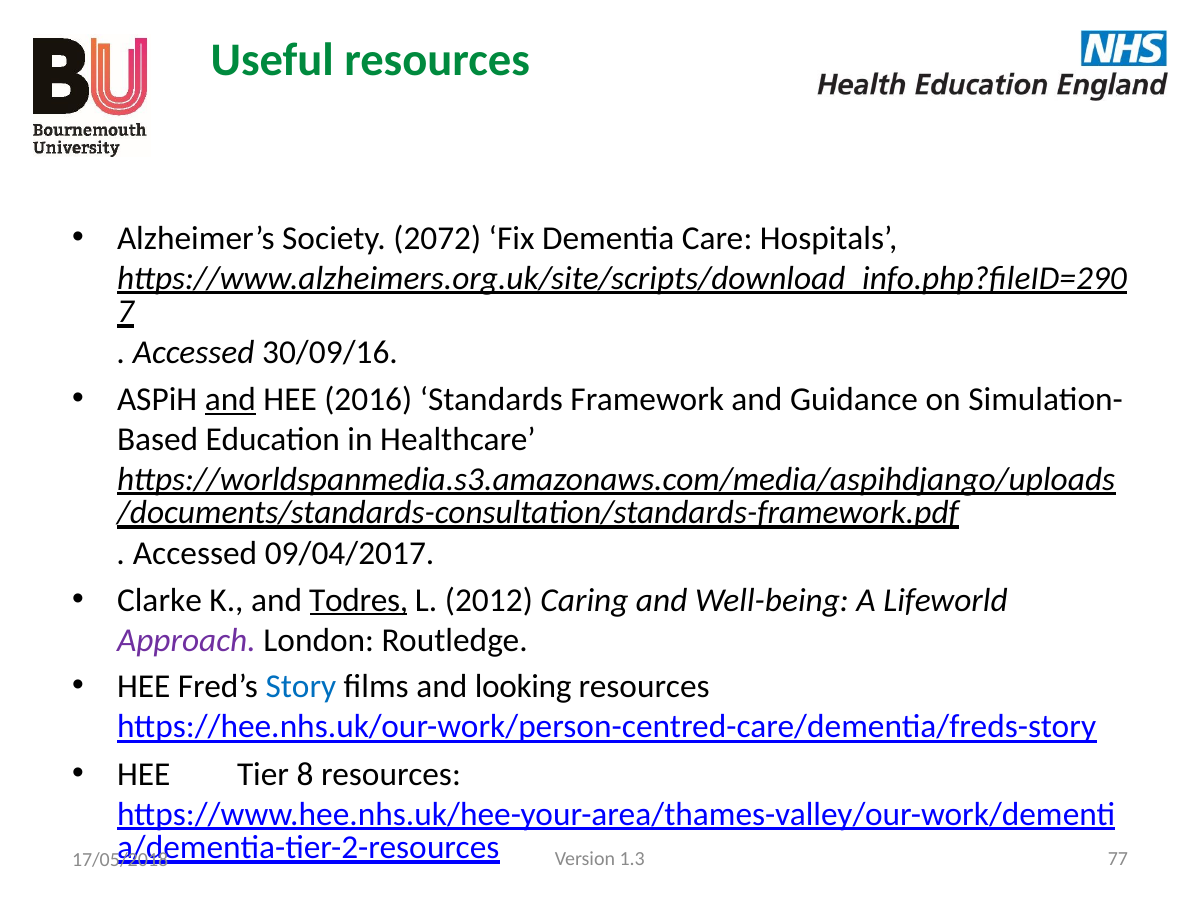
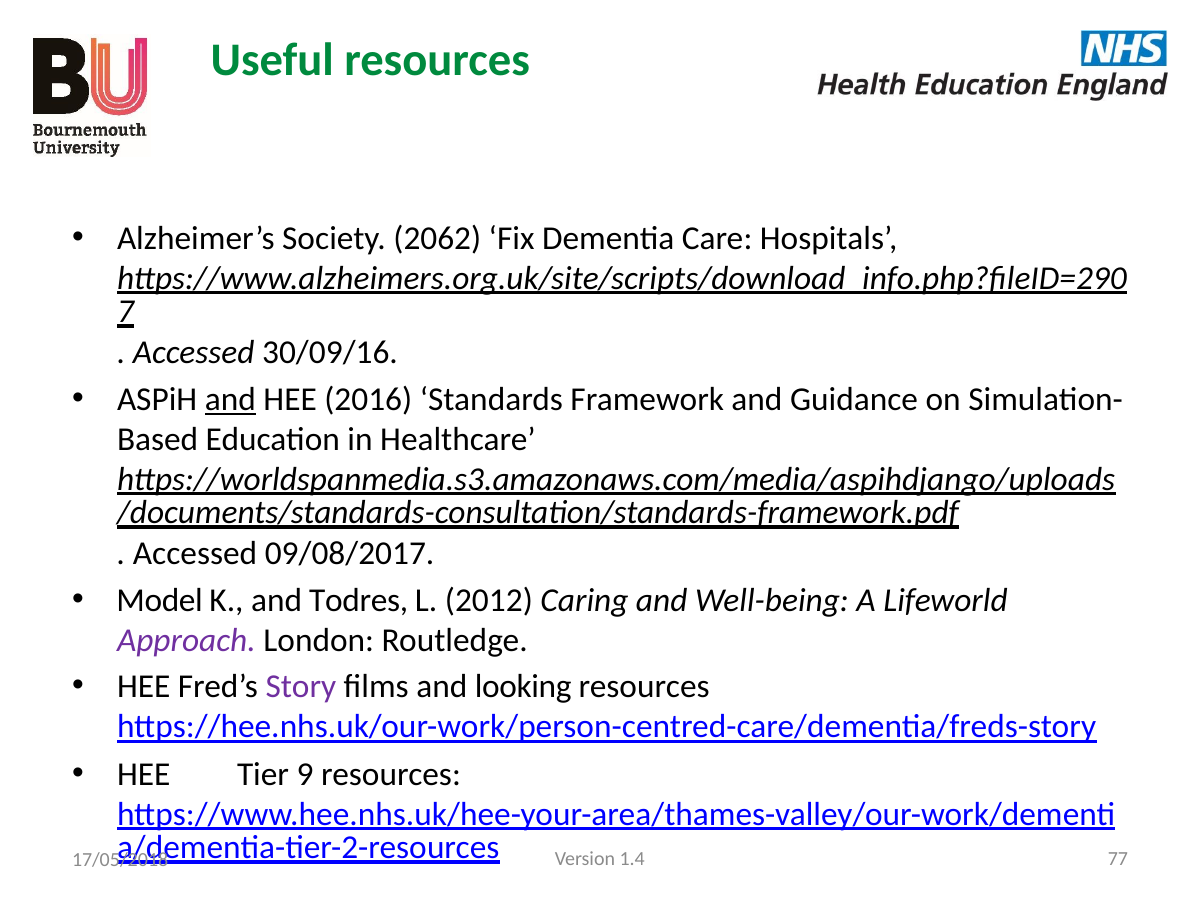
2072: 2072 -> 2062 (437, 238)
09/04/2017: 09/04/2017 -> 09/08/2017 (350, 553)
Clarke: Clarke -> Model (160, 600)
Todres underline: present -> none (359, 600)
Story colour: blue -> purple (301, 687)
8: 8 -> 9 (305, 774)
1.3: 1.3 -> 1.4 (632, 859)
